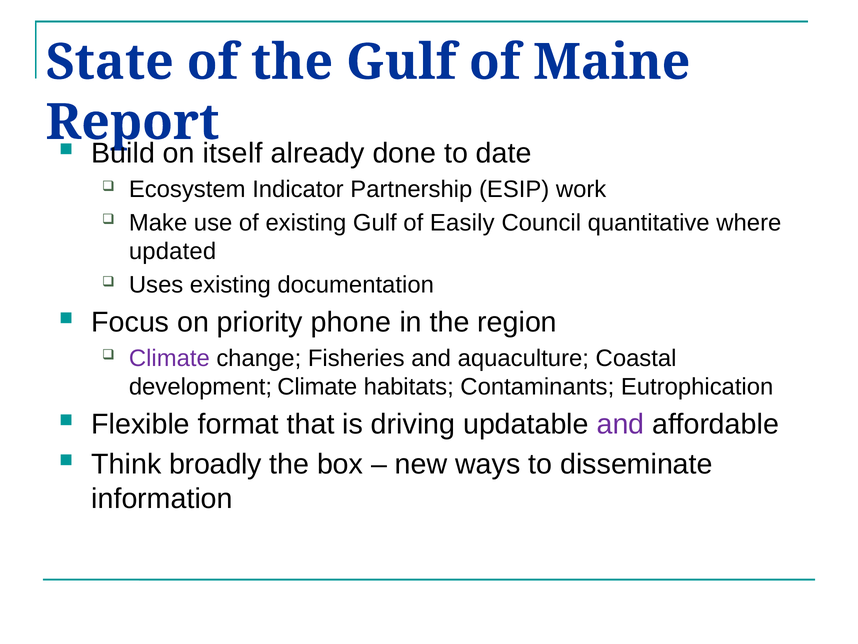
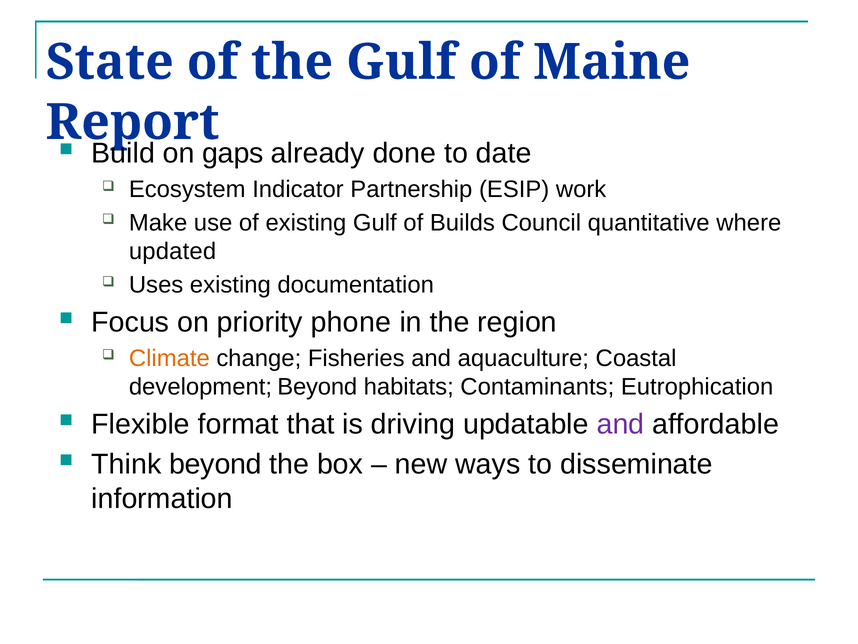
itself: itself -> gaps (233, 153)
Easily: Easily -> Builds (462, 223)
Climate colour: purple -> orange (169, 358)
development Climate: Climate -> Beyond (317, 387)
Think broadly: broadly -> beyond (215, 464)
